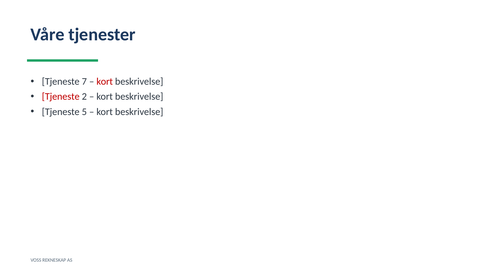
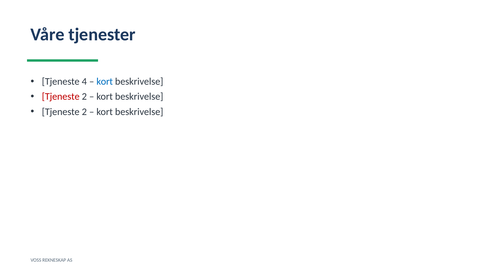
7: 7 -> 4 (84, 81)
kort colour: red -> blue (105, 81)
5: 5 -> 2 (84, 112)
